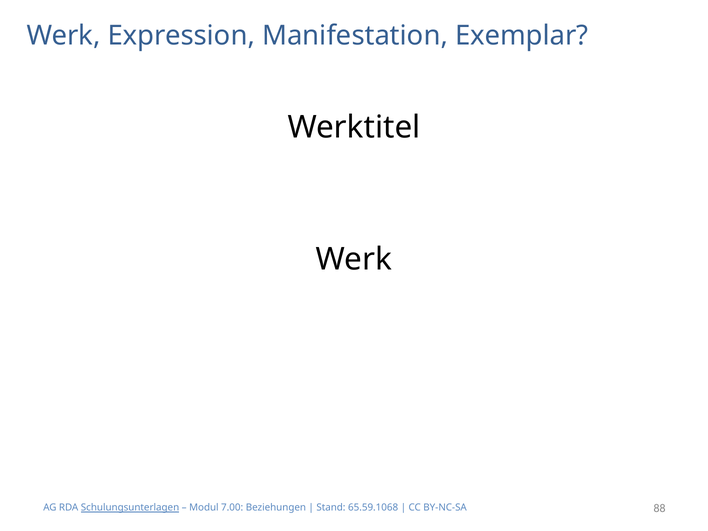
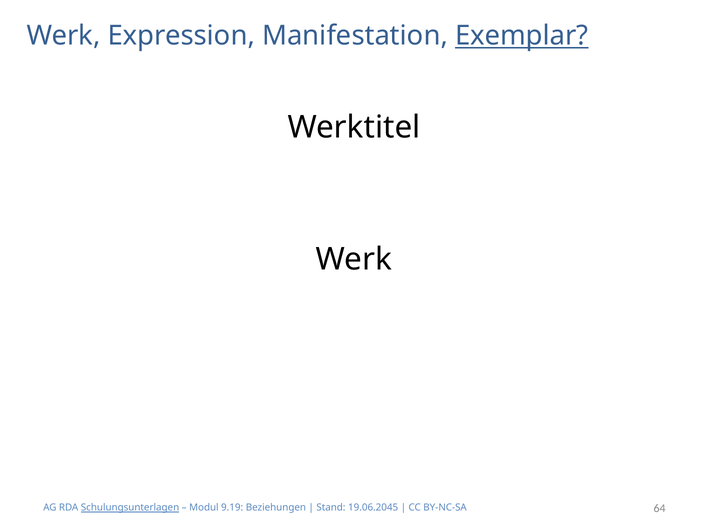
Exemplar underline: none -> present (522, 36)
7.00: 7.00 -> 9.19 (232, 508)
65.59.1068: 65.59.1068 -> 19.06.2045 (373, 508)
88: 88 -> 64 (660, 509)
